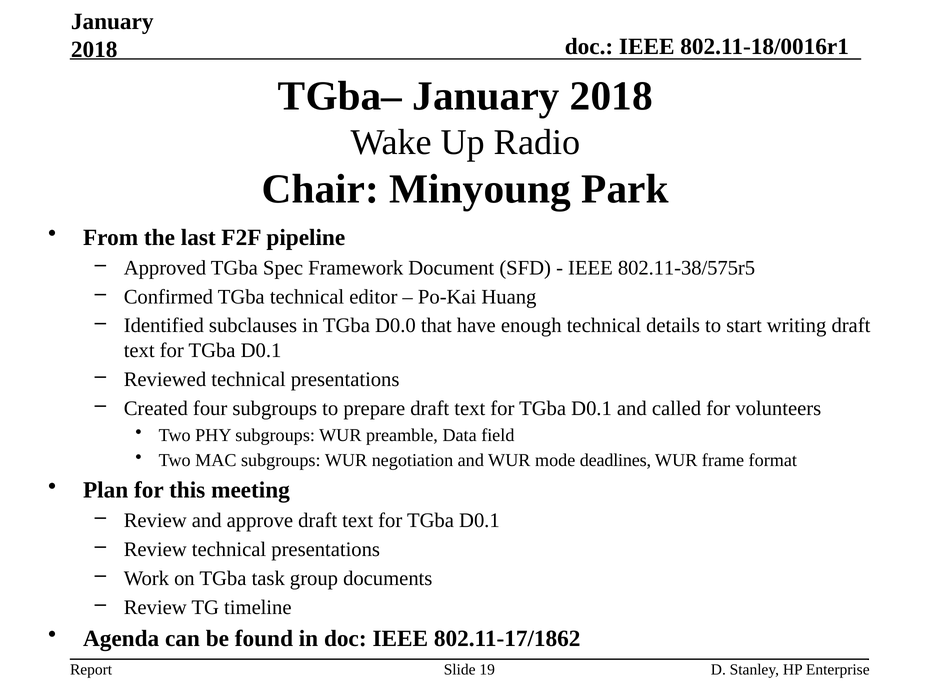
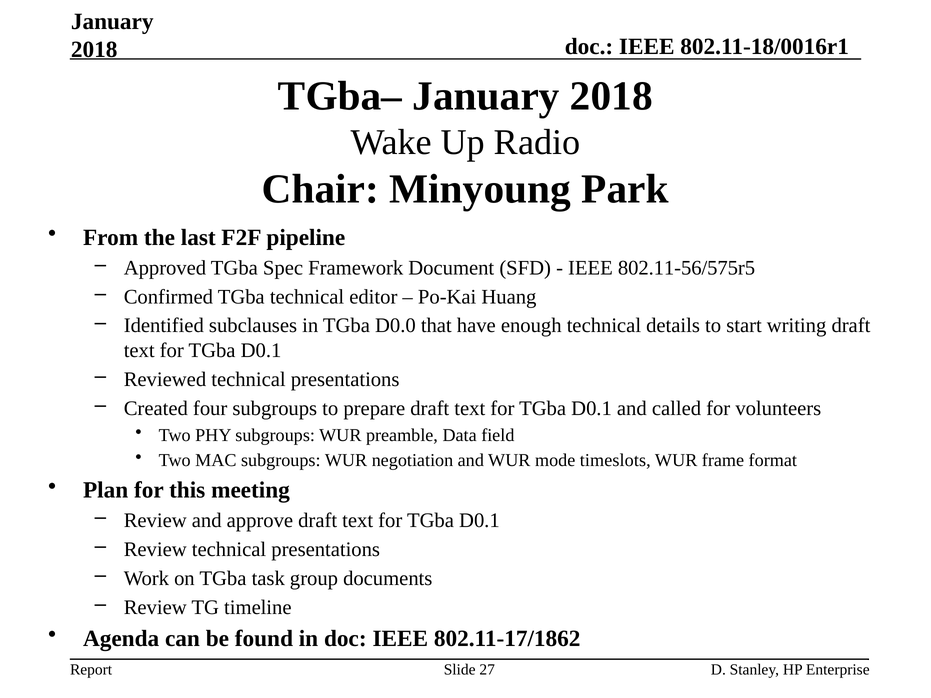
802.11-38/575r5: 802.11-38/575r5 -> 802.11-56/575r5 (686, 268)
deadlines: deadlines -> timeslots (615, 461)
19: 19 -> 27 (487, 670)
